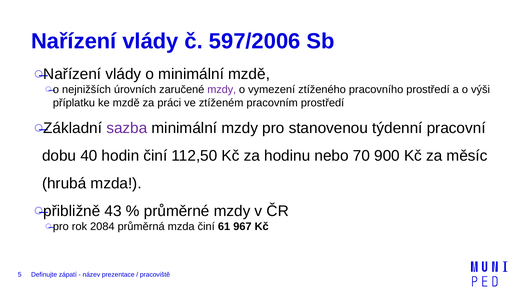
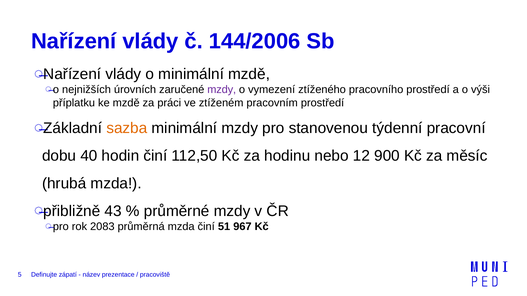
597/2006: 597/2006 -> 144/2006 (255, 41)
sazba colour: purple -> orange (127, 128)
70: 70 -> 12 (361, 156)
2084: 2084 -> 2083 (102, 227)
61: 61 -> 51 (224, 227)
